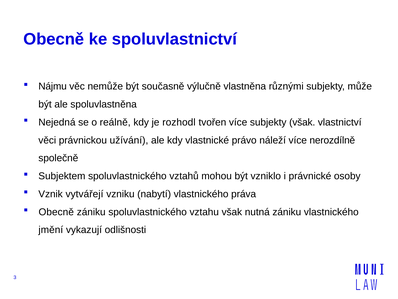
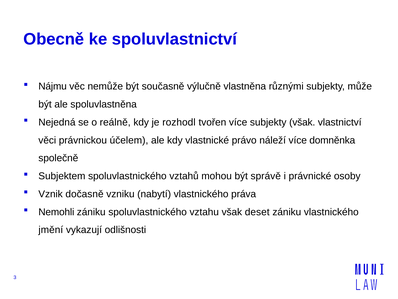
užívání: užívání -> účelem (129, 140)
nerozdílně: nerozdílně -> domněnka (332, 140)
vzniklo: vzniklo -> správě (266, 176)
vytvářejí: vytvářejí -> dočasně (85, 194)
Obecně: Obecně -> Nemohli (56, 212)
nutná: nutná -> deset (257, 212)
